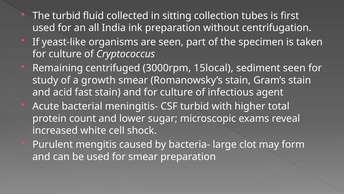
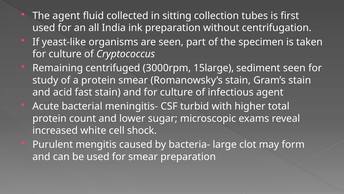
The turbid: turbid -> agent (66, 16)
15local: 15local -> 15large (214, 68)
a growth: growth -> protein (98, 80)
